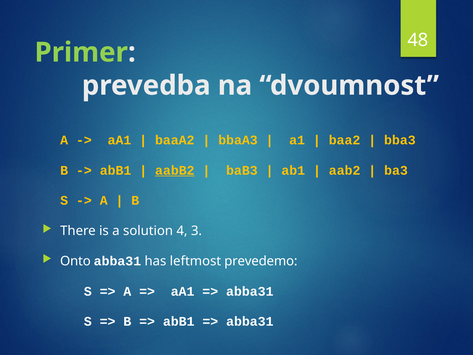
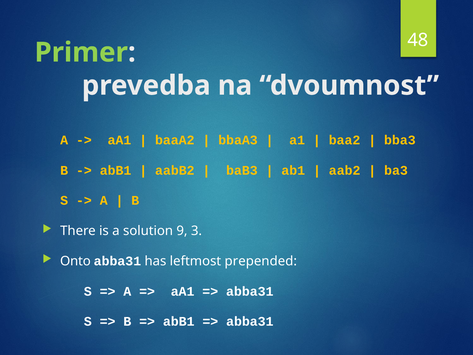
aabB2 underline: present -> none (175, 170)
4: 4 -> 9 (182, 231)
prevedemo: prevedemo -> prepended (261, 261)
